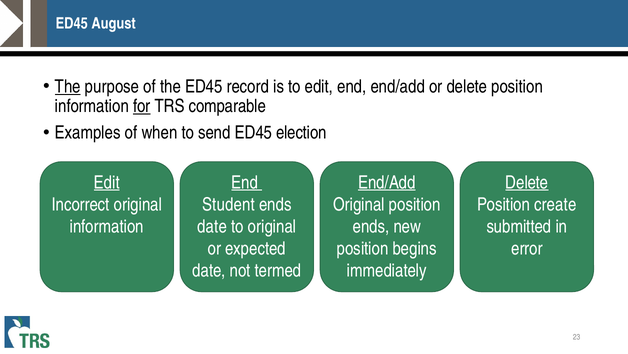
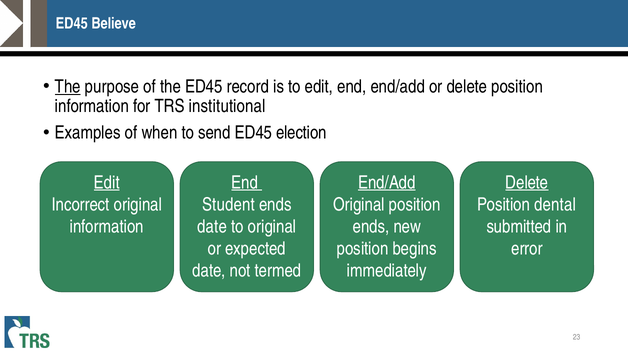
August: August -> Believe (114, 24)
for underline: present -> none (142, 106)
comparable: comparable -> institutional (227, 106)
create: create -> dental (555, 204)
